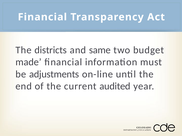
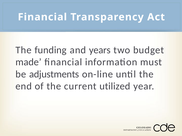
districts: districts -> funding (51, 50)
same: same -> years (100, 50)
audited: audited -> utilized (115, 87)
